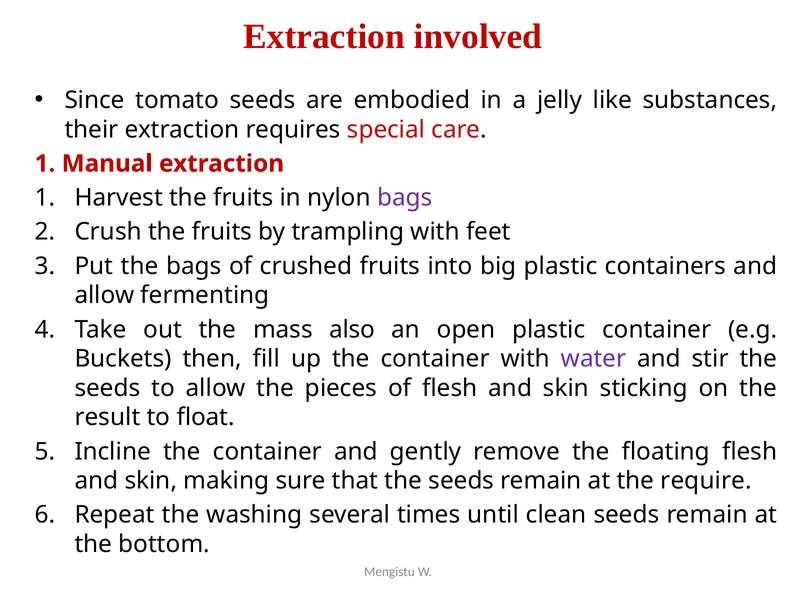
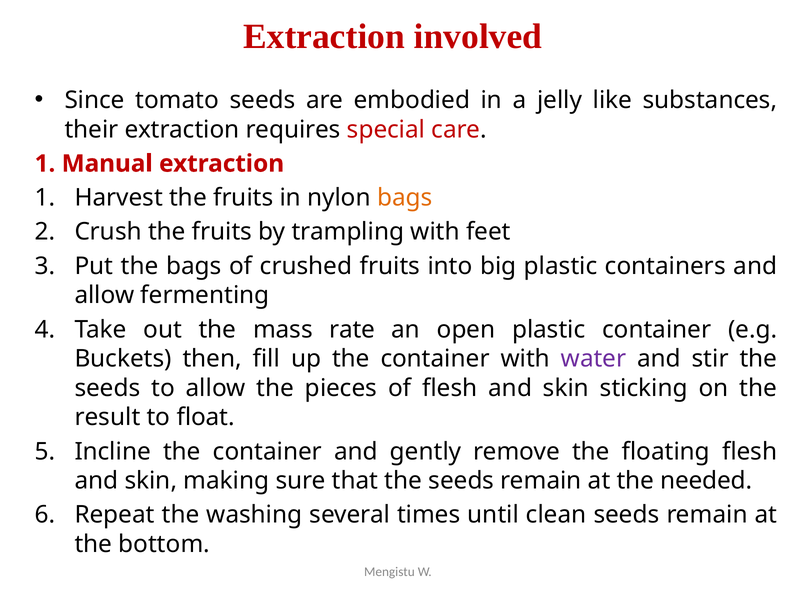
bags colour: purple -> orange (405, 198)
also: also -> rate (352, 330)
require: require -> needed (706, 481)
